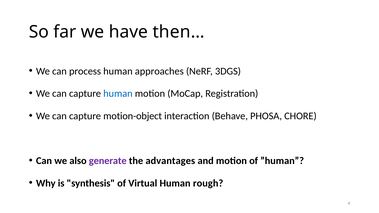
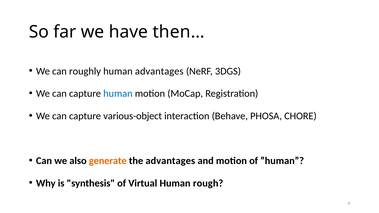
process: process -> roughly (85, 71)
human approaches: approaches -> advantages (159, 71)
motion-object: motion-object -> various-object (133, 116)
generate colour: purple -> orange (108, 161)
